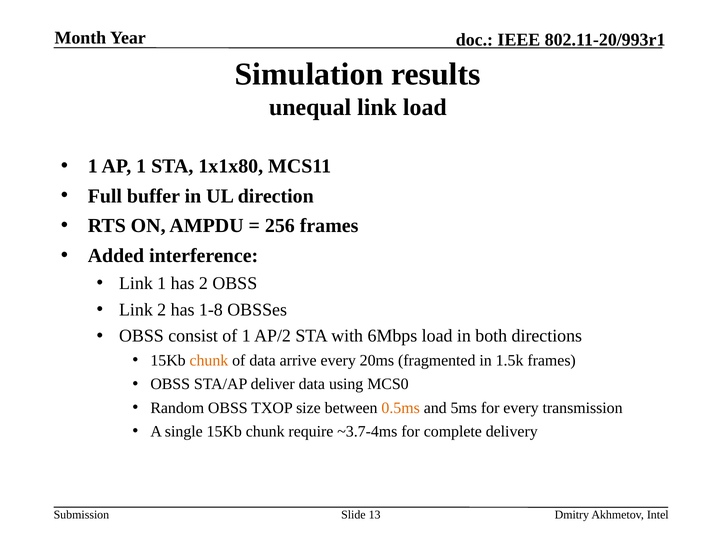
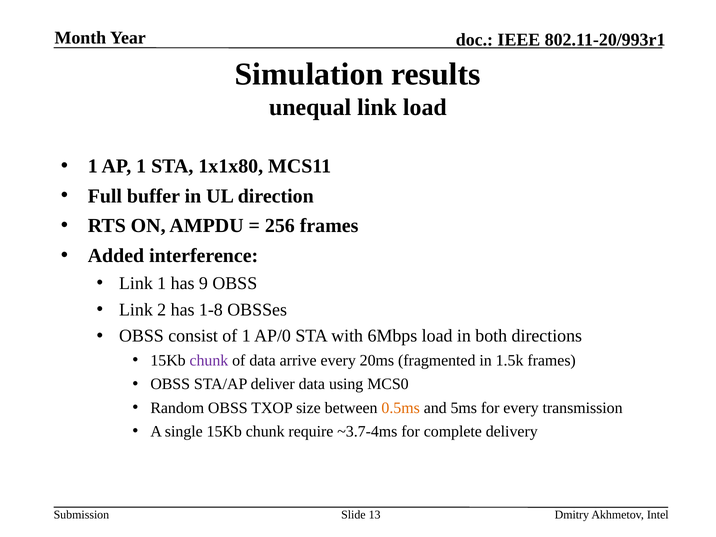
has 2: 2 -> 9 (203, 283)
AP/2: AP/2 -> AP/0 (273, 336)
chunk colour: orange -> purple (209, 361)
